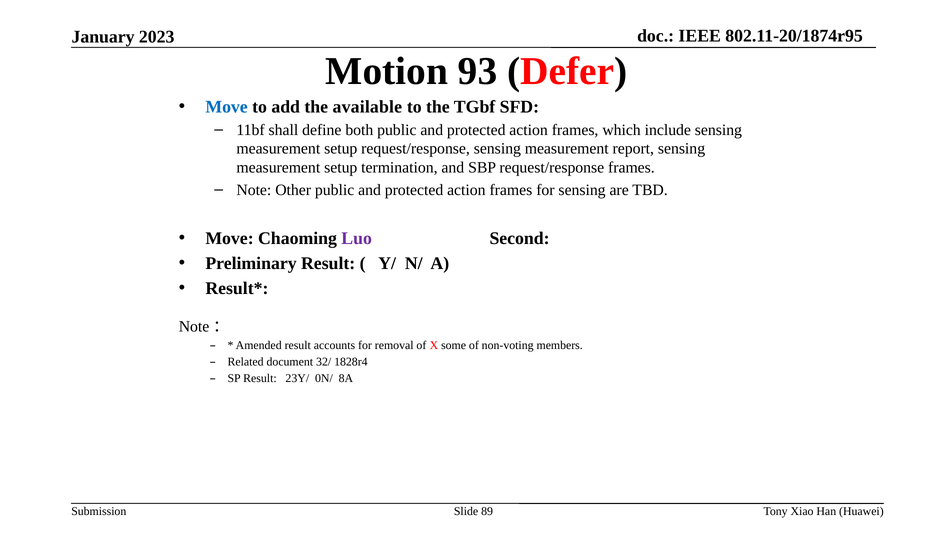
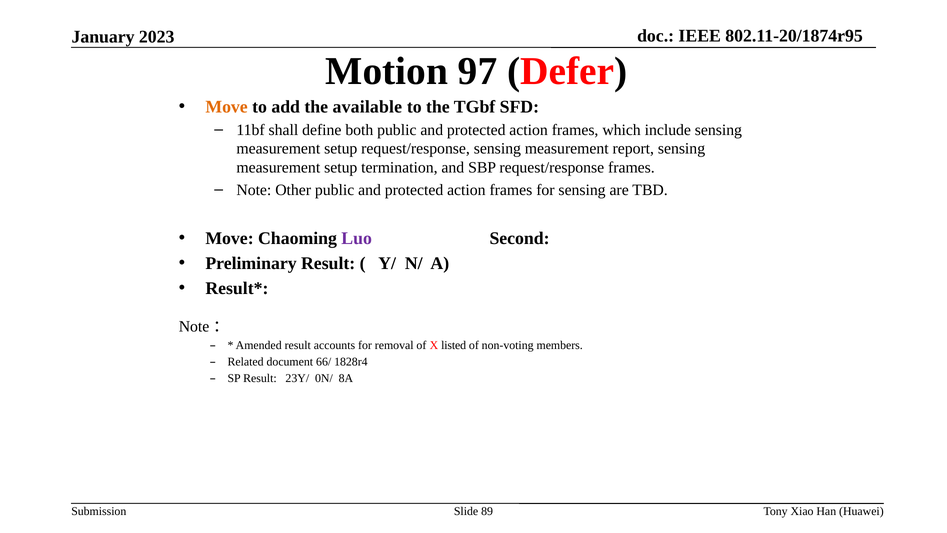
93: 93 -> 97 (478, 71)
Move colour: blue -> orange (227, 107)
some: some -> listed (454, 345)
32/: 32/ -> 66/ (324, 362)
